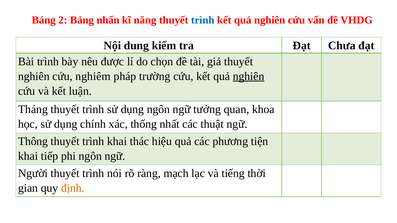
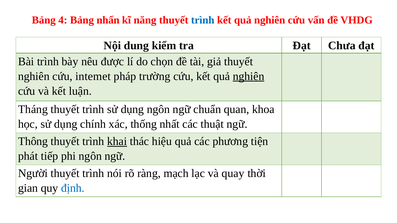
2: 2 -> 4 (63, 20)
nghiêm: nghiêm -> intemet (93, 76)
tưởng: tưởng -> chuẩn (207, 110)
khai underline: none -> present (117, 142)
khai: khai -> phát (28, 156)
tiếng: tiếng -> quay (233, 174)
định colour: orange -> blue (73, 188)
